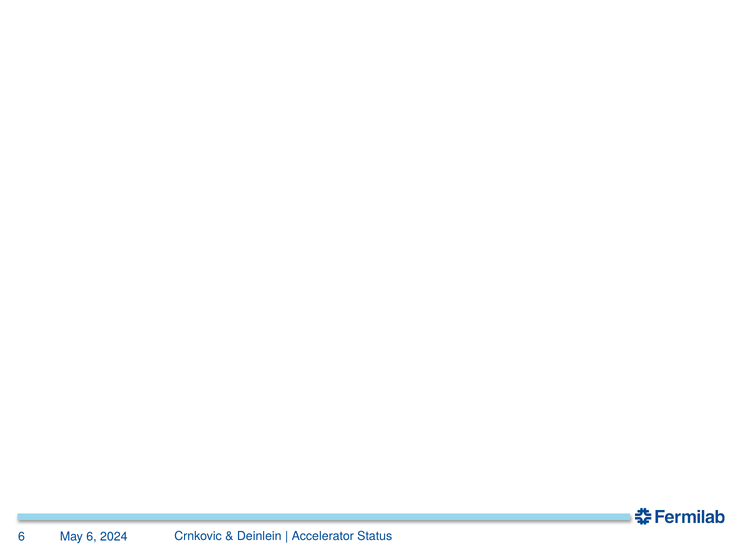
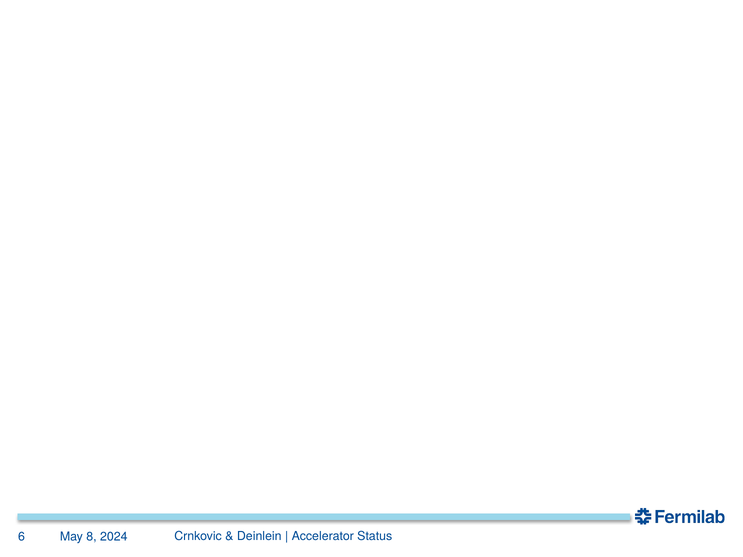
May 6: 6 -> 8 (91, 537)
